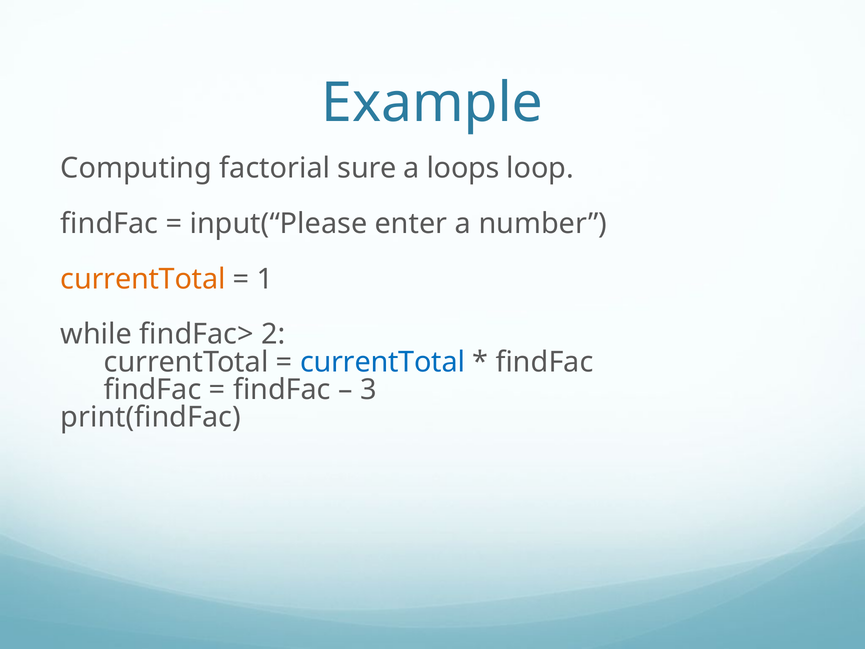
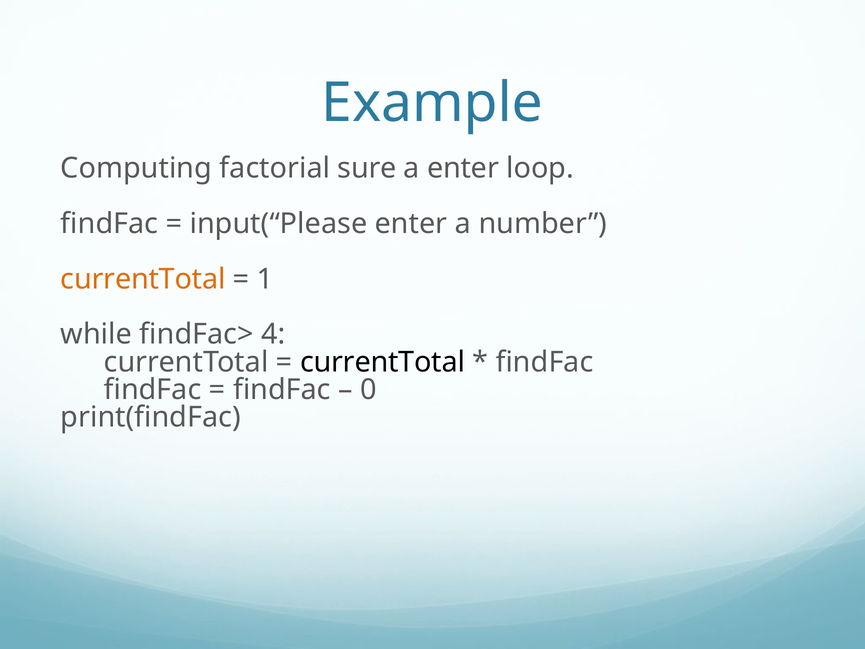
a loops: loops -> enter (463, 168)
2: 2 -> 4 (273, 334)
currentTotal colour: blue -> black (382, 362)
3: 3 -> 0 (368, 390)
